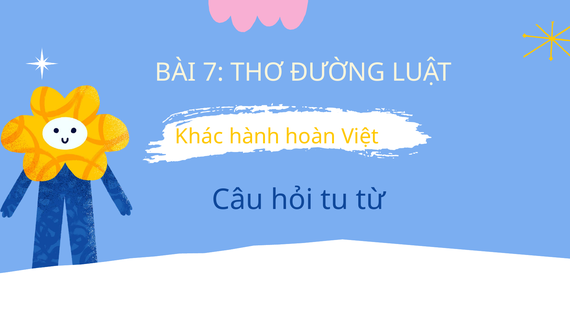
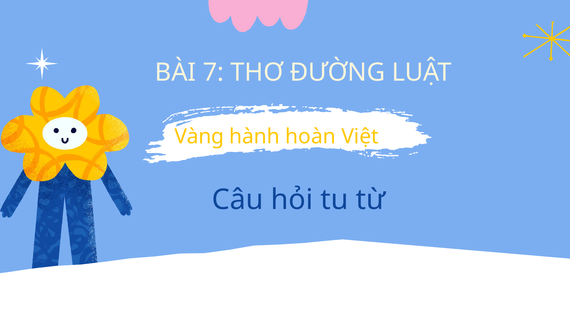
Khác: Khác -> Vàng (199, 136)
